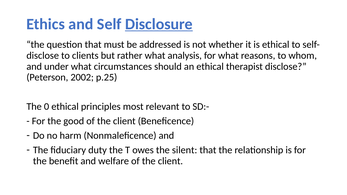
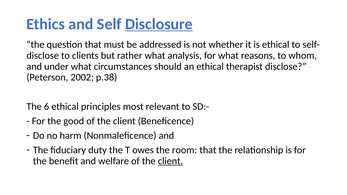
p.25: p.25 -> p.38 (107, 77)
0: 0 -> 6 (47, 107)
silent: silent -> room (185, 150)
client underline: none -> present (170, 161)
